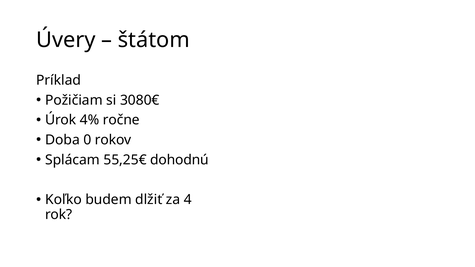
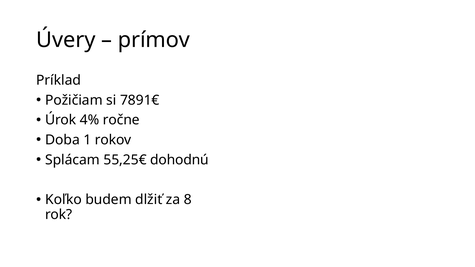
štátom: štátom -> prímov (154, 40)
3080€: 3080€ -> 7891€ (140, 100)
0: 0 -> 1 (87, 140)
4: 4 -> 8 (188, 200)
